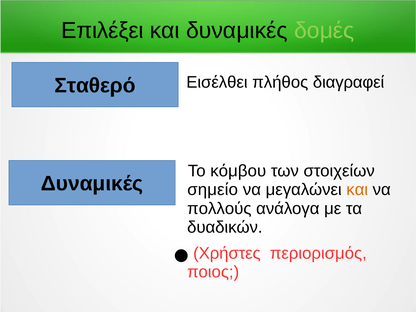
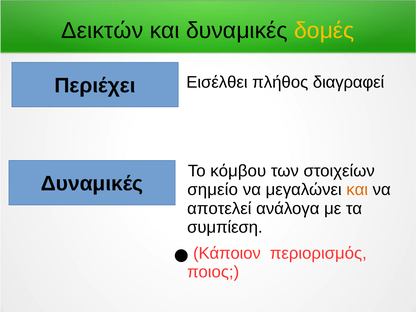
Επιλέξει: Επιλέξει -> Δεικτών (102, 31)
δομές colour: light green -> yellow (324, 31)
Σταθερό: Σταθερό -> Περιέχει (95, 85)
πολλούς: πολλούς -> αποτελεί (219, 208)
δυαδικών: δυαδικών -> συμπίεση (225, 227)
Χρήστες: Χρήστες -> Κάποιον (227, 253)
